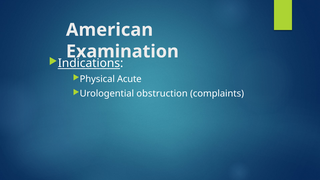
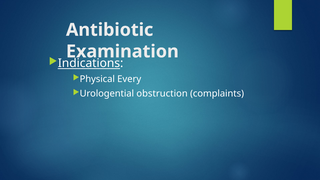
American: American -> Antibiotic (110, 30)
Acute: Acute -> Every (129, 79)
